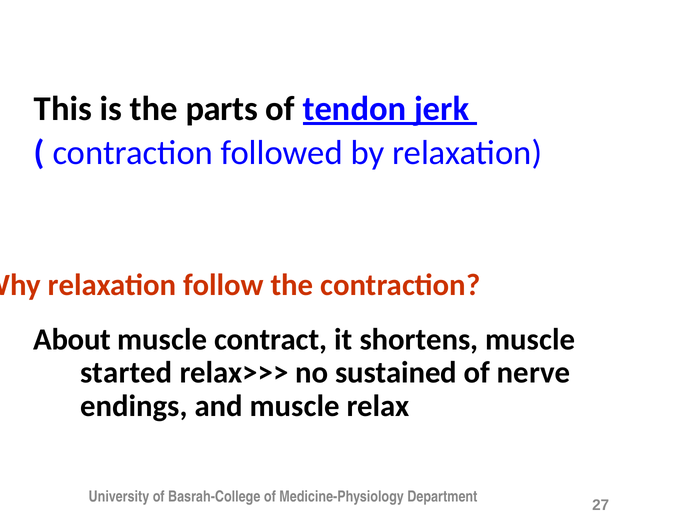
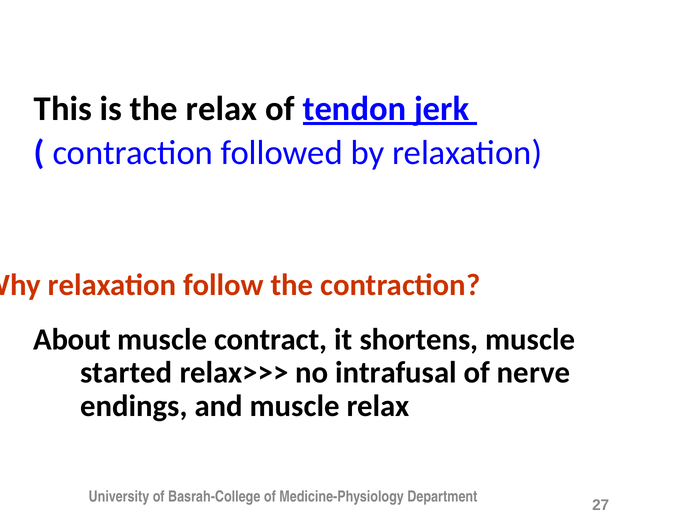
the parts: parts -> relax (221, 109)
sustained: sustained -> intrafusal (396, 373)
